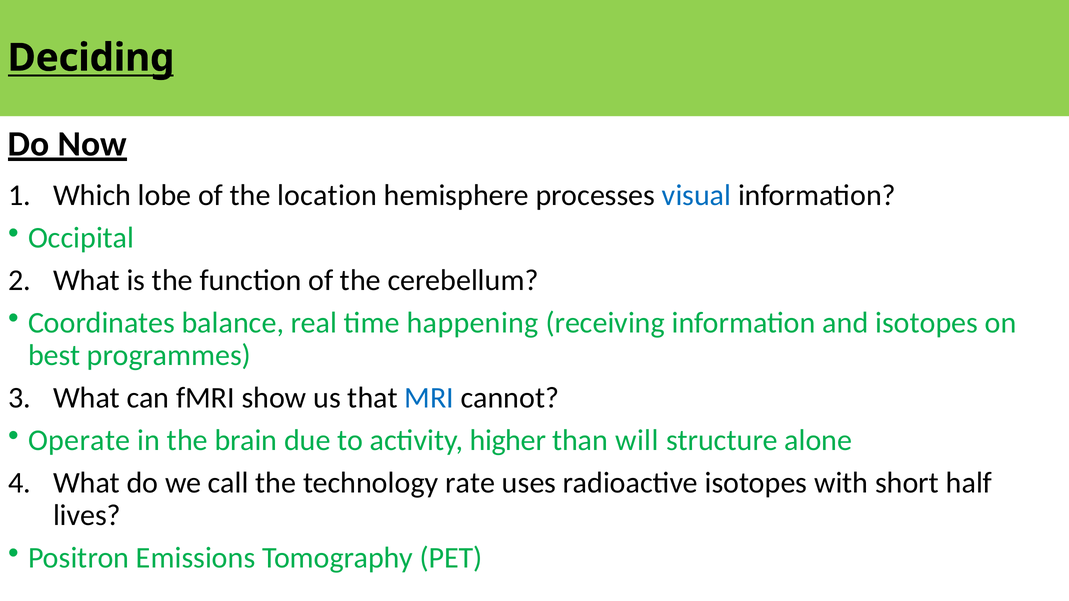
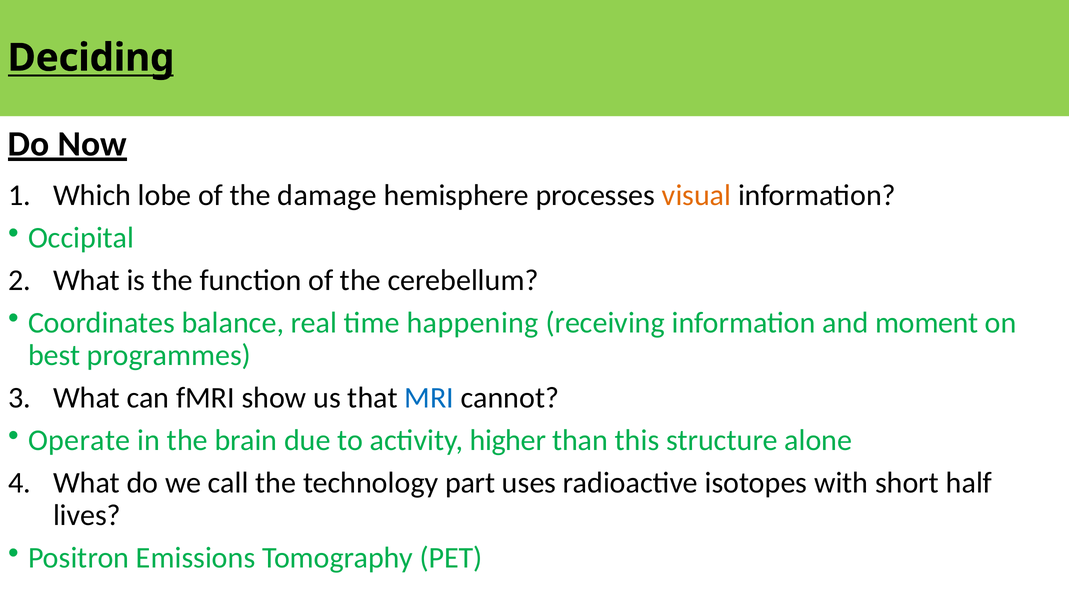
location: location -> damage (327, 195)
visual colour: blue -> orange (697, 195)
and isotopes: isotopes -> moment (927, 323)
will: will -> this (637, 440)
rate: rate -> part (470, 483)
